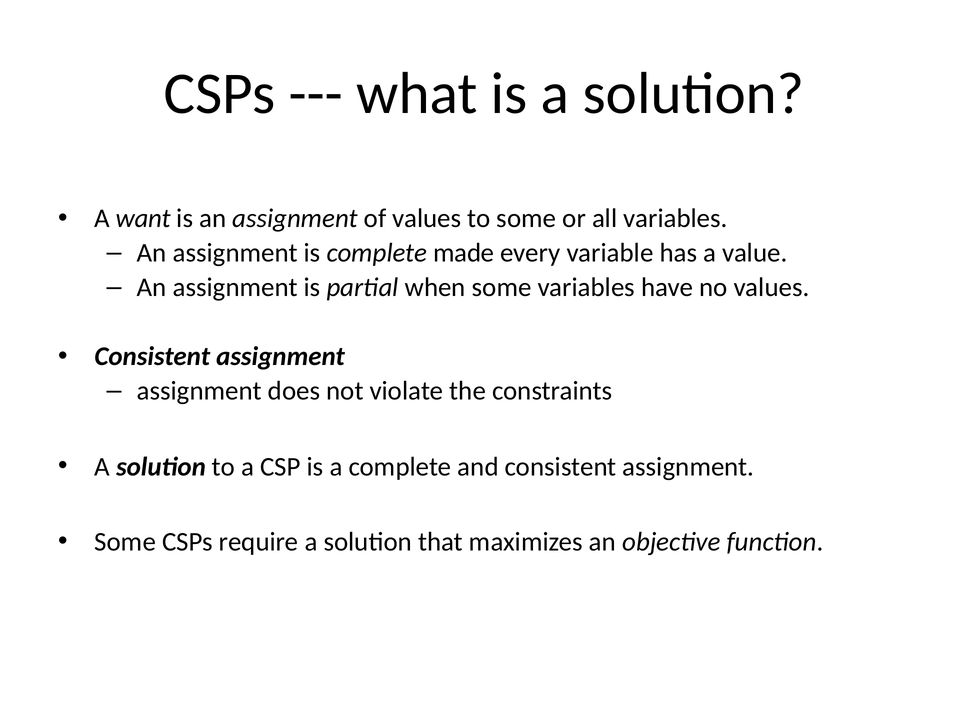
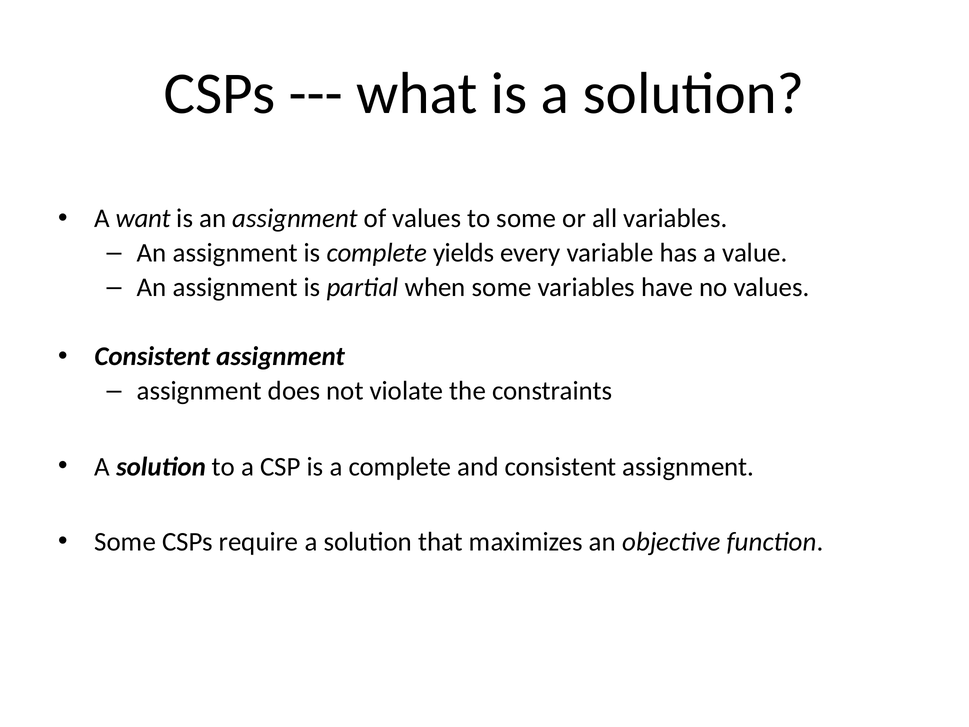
made: made -> yields (464, 253)
